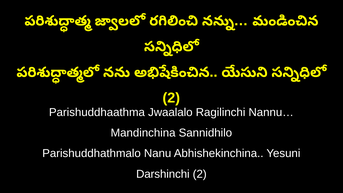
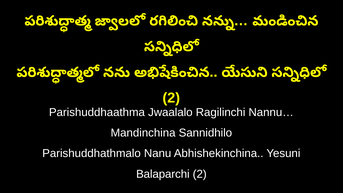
Darshinchi: Darshinchi -> Balaparchi (163, 174)
